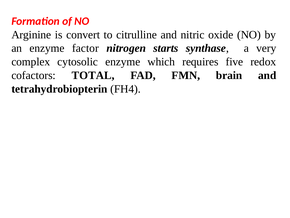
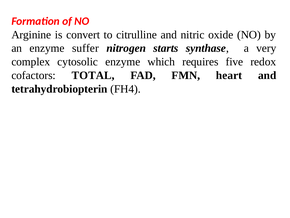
factor: factor -> suffer (85, 48)
brain: brain -> heart (229, 75)
